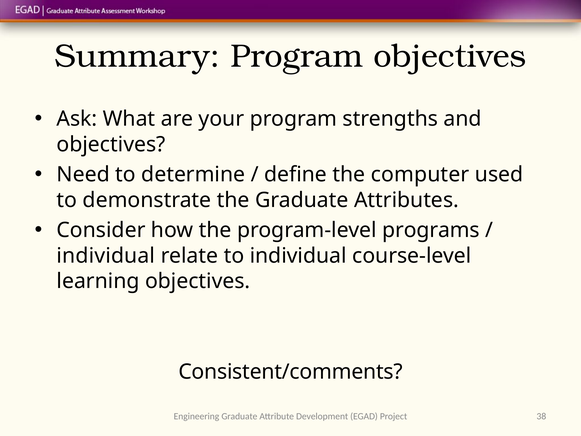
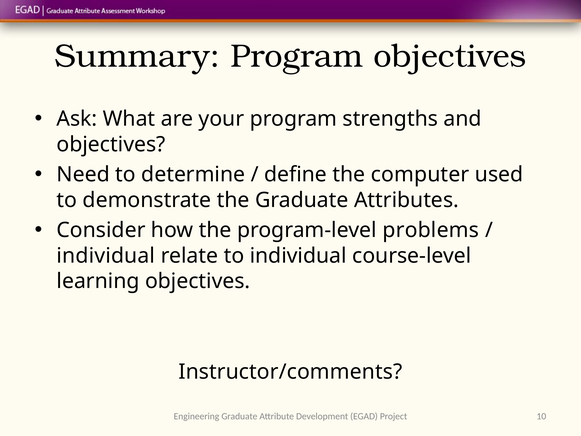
programs: programs -> problems (431, 230)
Consistent/comments: Consistent/comments -> Instructor/comments (290, 372)
38: 38 -> 10 (541, 416)
